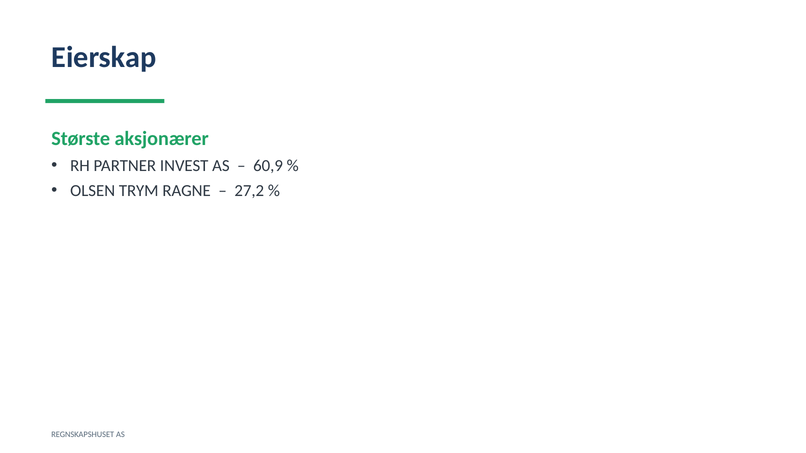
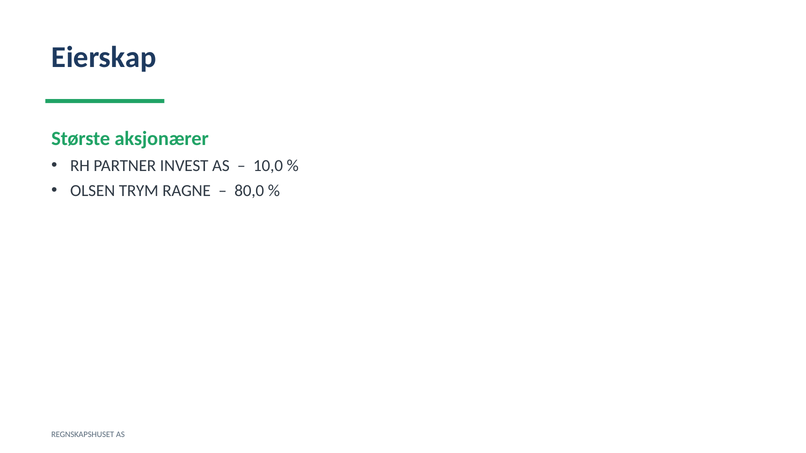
60,9: 60,9 -> 10,0 (268, 166)
27,2: 27,2 -> 80,0 (249, 191)
